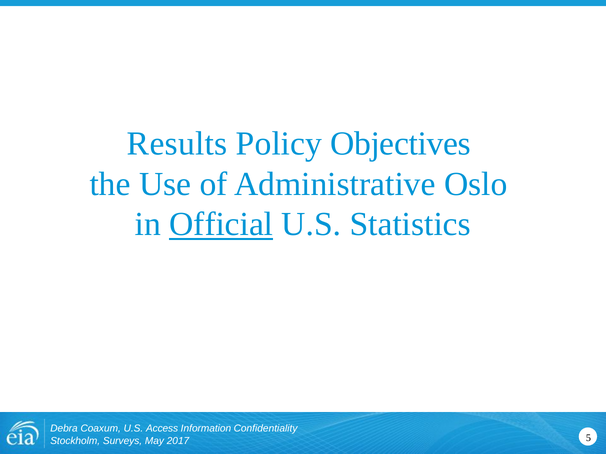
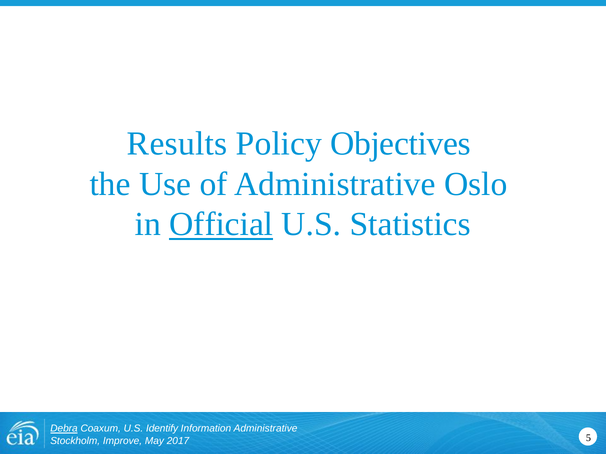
Debra underline: none -> present (64, 429)
Access: Access -> Identify (162, 429)
Information Confidentiality: Confidentiality -> Administrative (266, 429)
Surveys: Surveys -> Improve (123, 441)
